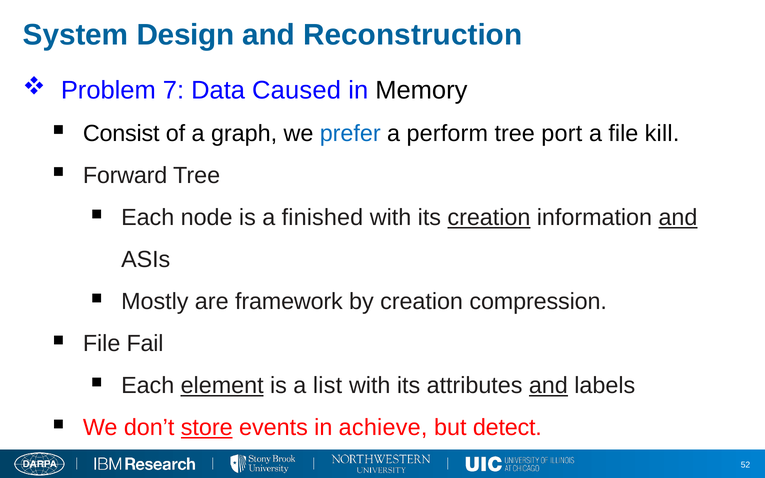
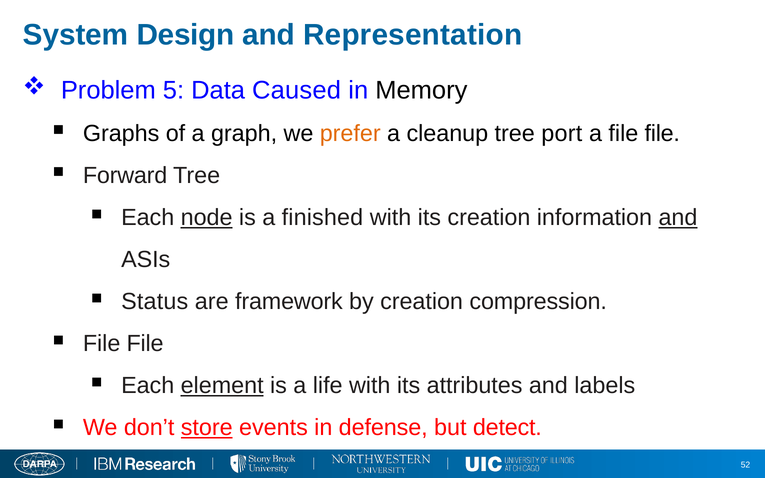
Reconstruction: Reconstruction -> Representation (413, 35)
7: 7 -> 5 (173, 90)
Consist: Consist -> Graphs (121, 133)
prefer colour: blue -> orange (350, 133)
perform: perform -> cleanup (447, 133)
a file kill: kill -> file (662, 133)
node underline: none -> present (207, 218)
creation underline: present -> none (489, 218)
Mostly: Mostly -> Status (155, 302)
Fail: Fail -> File (145, 344)
list: list -> life (328, 386)
and underline: present -> none (548, 386)
achieve: achieve -> defense (383, 428)
